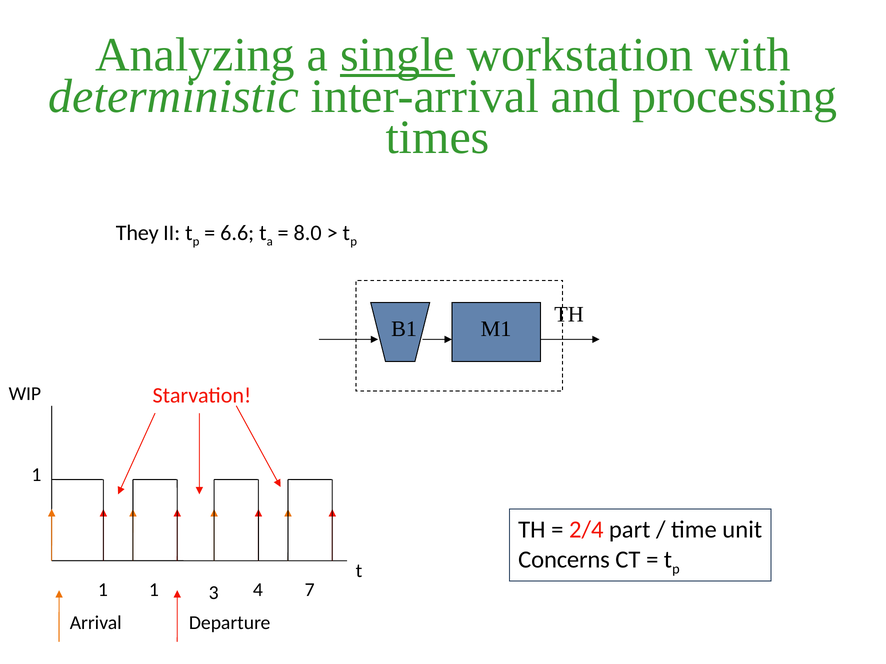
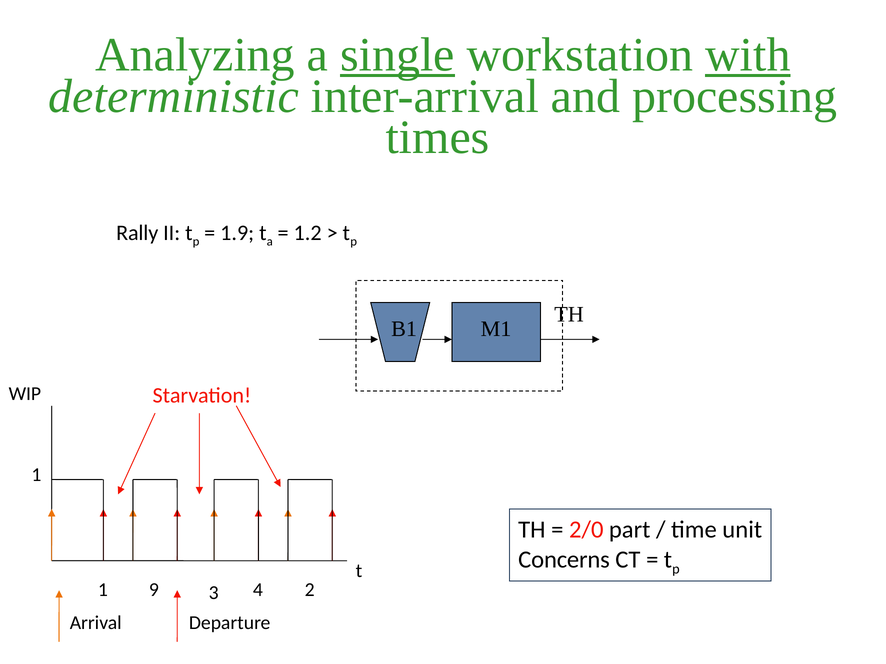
with underline: none -> present (748, 55)
They: They -> Rally (137, 233)
6.6: 6.6 -> 1.9 (237, 233)
8.0: 8.0 -> 1.2 (308, 233)
2/4: 2/4 -> 2/0 (586, 530)
1: 1 -> 9 (154, 590)
7: 7 -> 2 (310, 590)
